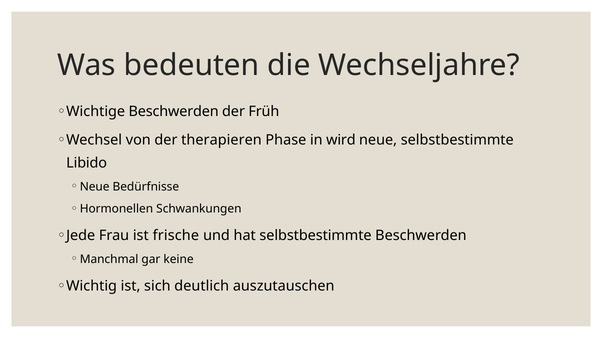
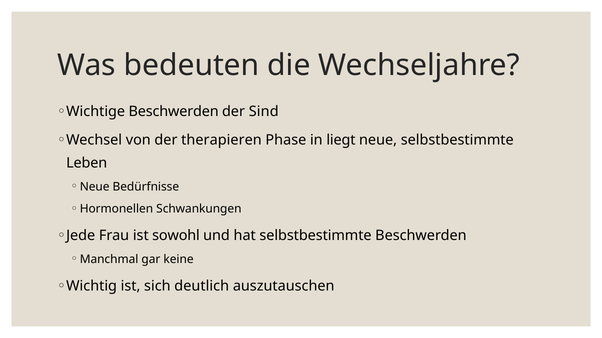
Früh: Früh -> Sind (264, 112)
wird: wird -> liegt (341, 140)
Libido: Libido -> Leben (87, 164)
frische: frische -> sowohl (176, 236)
